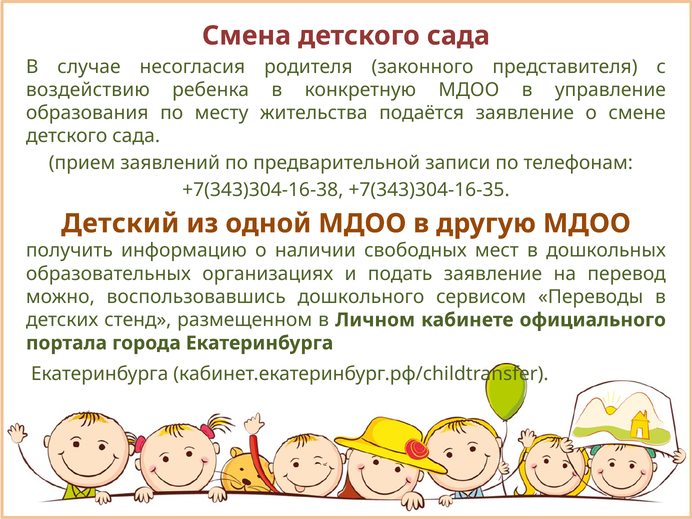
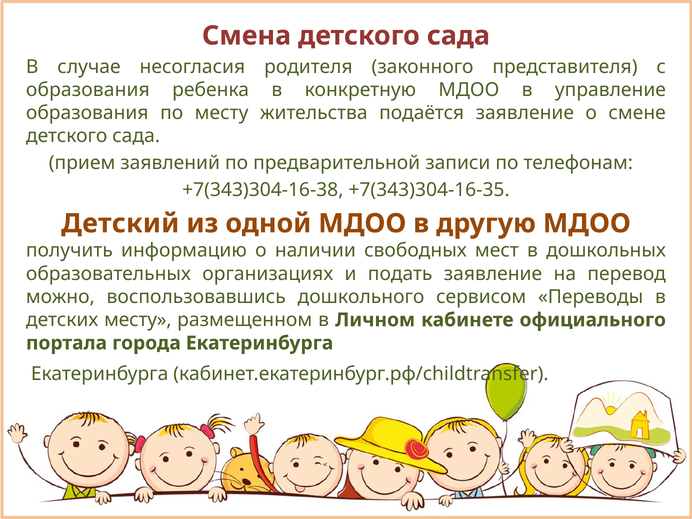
воздействию: воздействию -> образования (88, 90)
детских стенд: стенд -> месту (138, 320)
